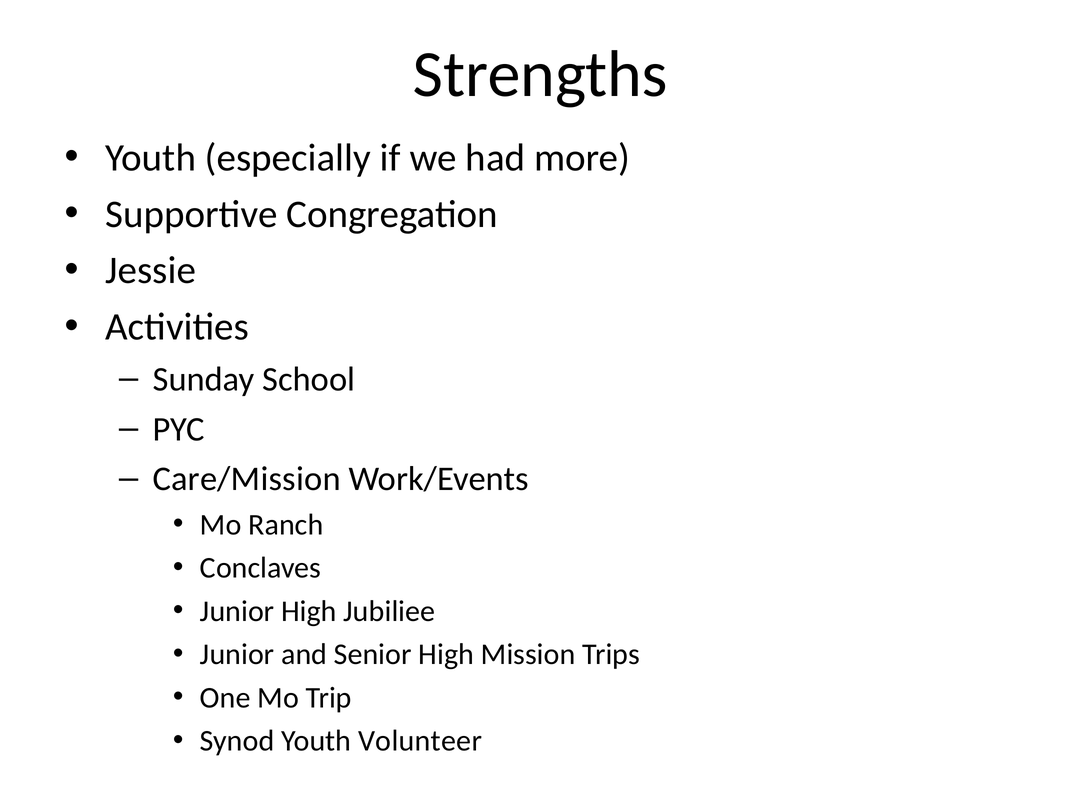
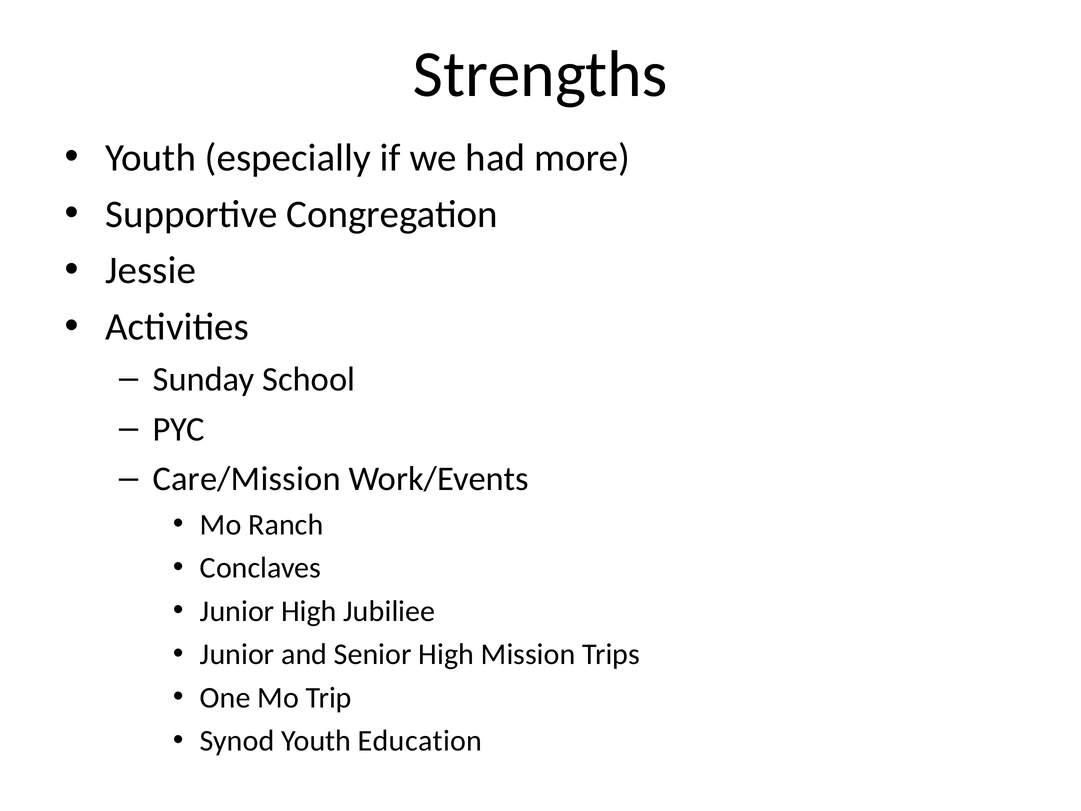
Volunteer: Volunteer -> Education (420, 741)
